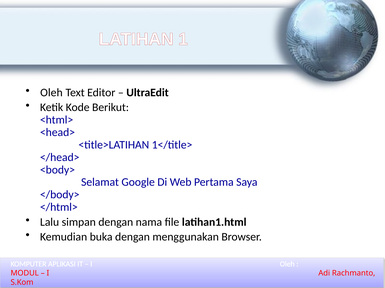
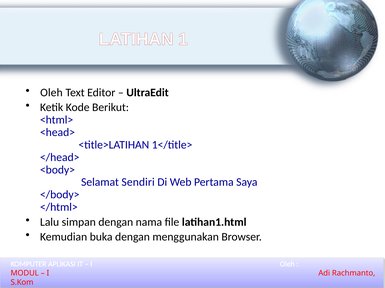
Google: Google -> Sendiri (138, 182)
